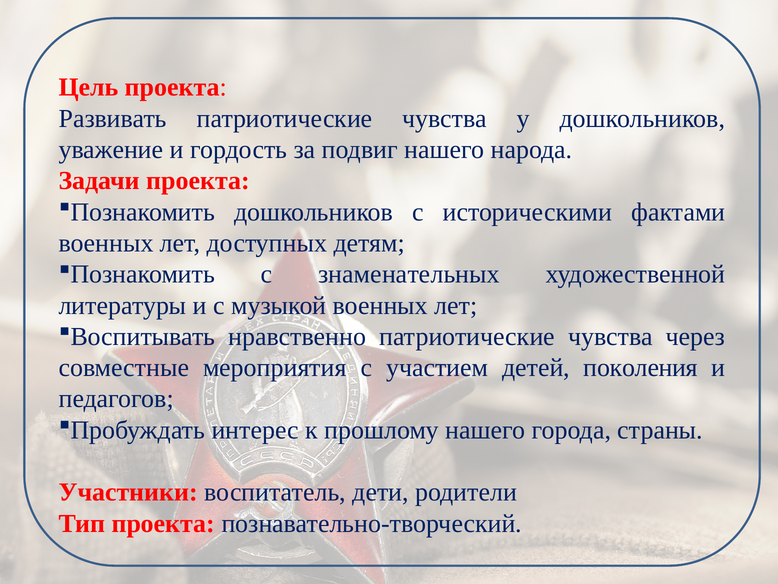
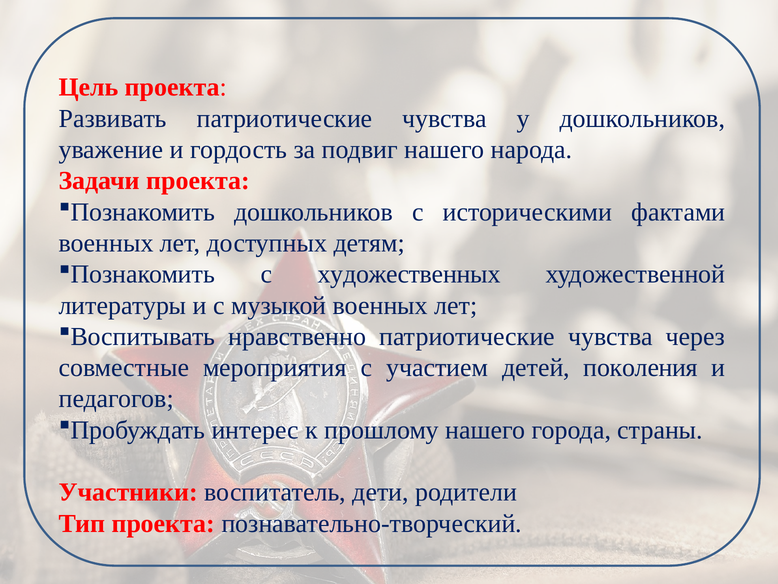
знаменательных: знаменательных -> художественных (409, 274)
